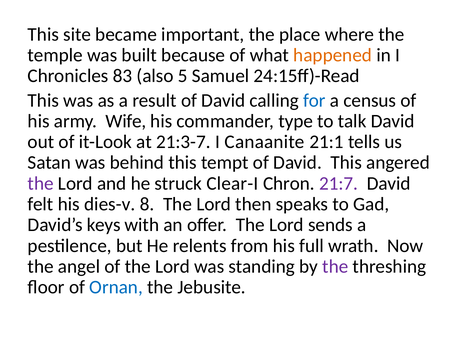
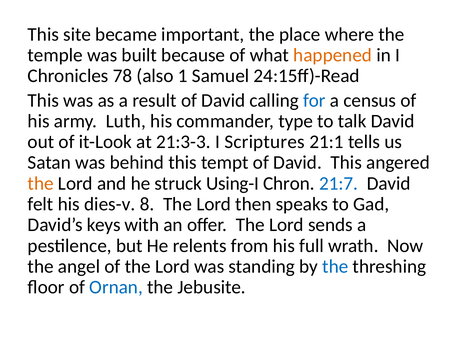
83: 83 -> 78 (123, 76)
5: 5 -> 1 (183, 76)
Wife: Wife -> Luth (126, 121)
21:3-7: 21:3-7 -> 21:3-3 (183, 142)
Canaanite: Canaanite -> Scriptures (265, 142)
the colour: purple -> orange (41, 183)
Clear-I: Clear-I -> Using-I (233, 183)
21:7 colour: purple -> blue (339, 183)
the colour: purple -> blue (335, 266)
